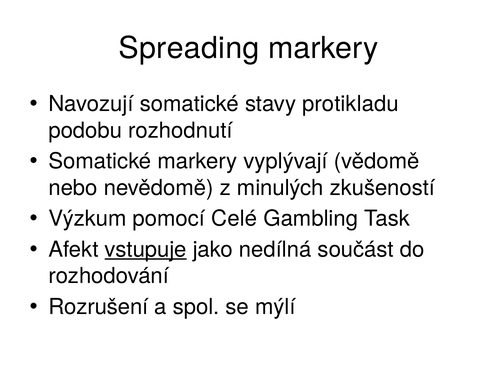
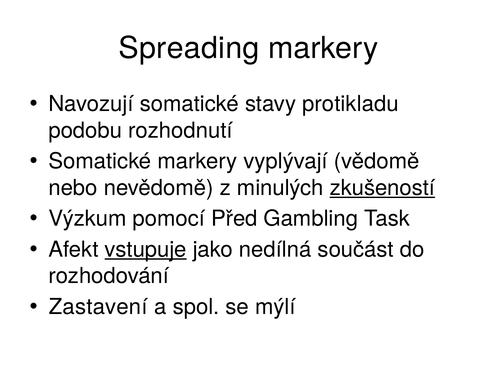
zkušeností underline: none -> present (382, 188)
Celé: Celé -> Před (234, 219)
Rozrušení: Rozrušení -> Zastavení (98, 308)
